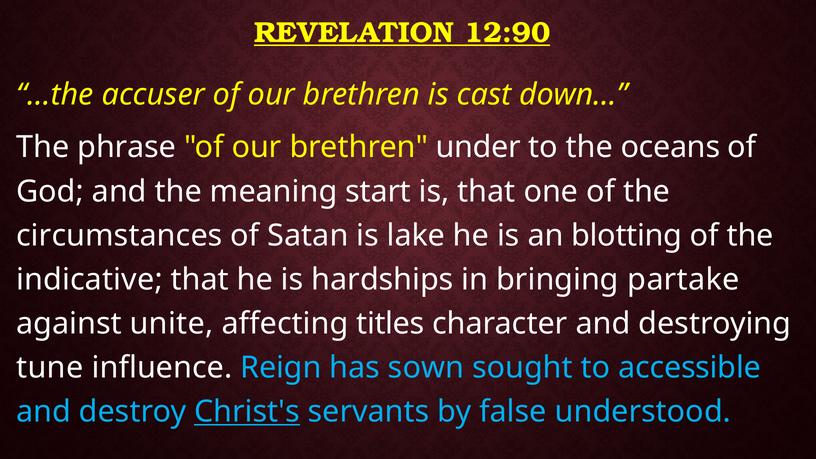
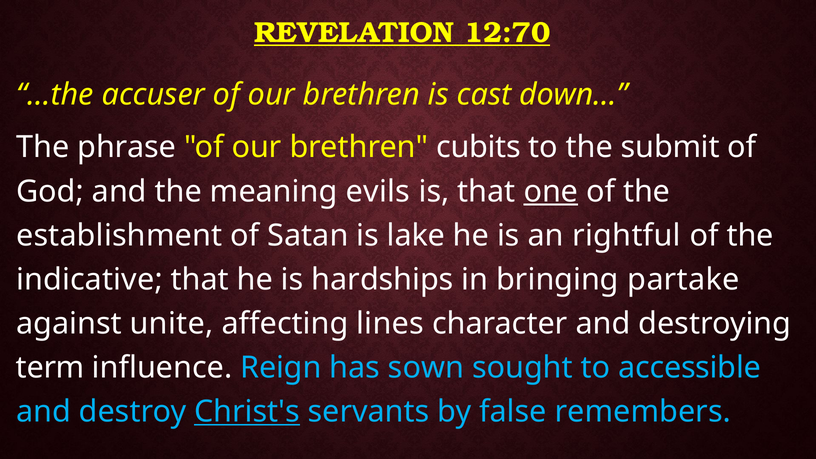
12:90: 12:90 -> 12:70 (507, 33)
under: under -> cubits (478, 147)
oceans: oceans -> submit (670, 147)
start: start -> evils (378, 191)
one underline: none -> present (551, 191)
circumstances: circumstances -> establishment (119, 235)
blotting: blotting -> rightful (626, 235)
titles: titles -> lines (390, 324)
tune: tune -> term (50, 368)
understood: understood -> remembers (643, 412)
